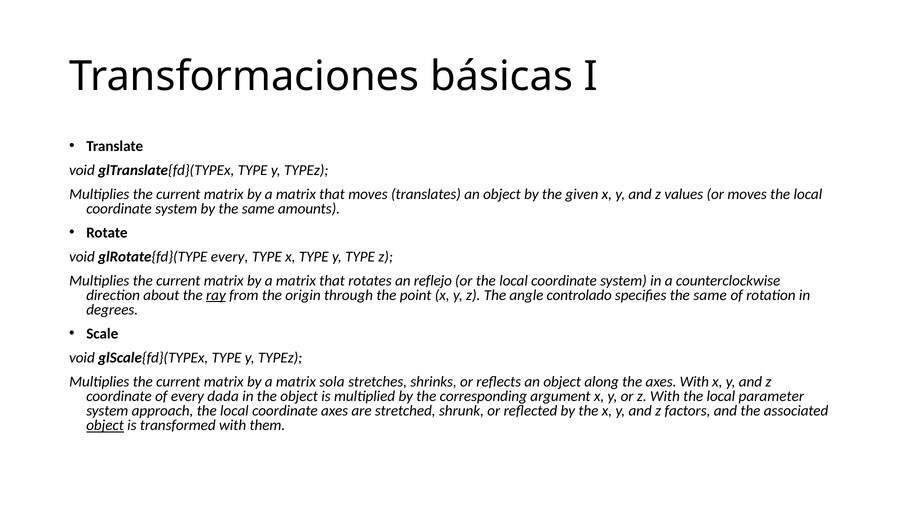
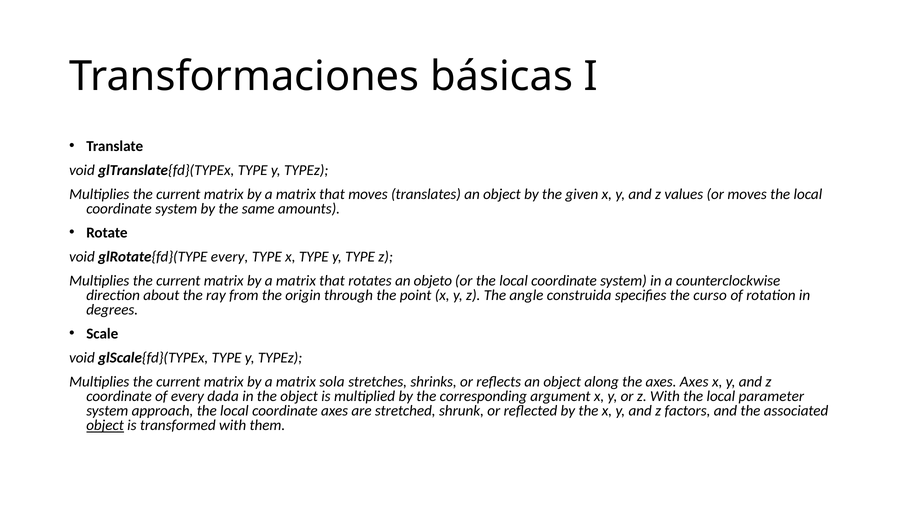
reflejo: reflejo -> objeto (433, 280)
ray underline: present -> none (216, 295)
controlado: controlado -> construida (579, 295)
specifies the same: same -> curso (710, 295)
axes With: With -> Axes (694, 382)
